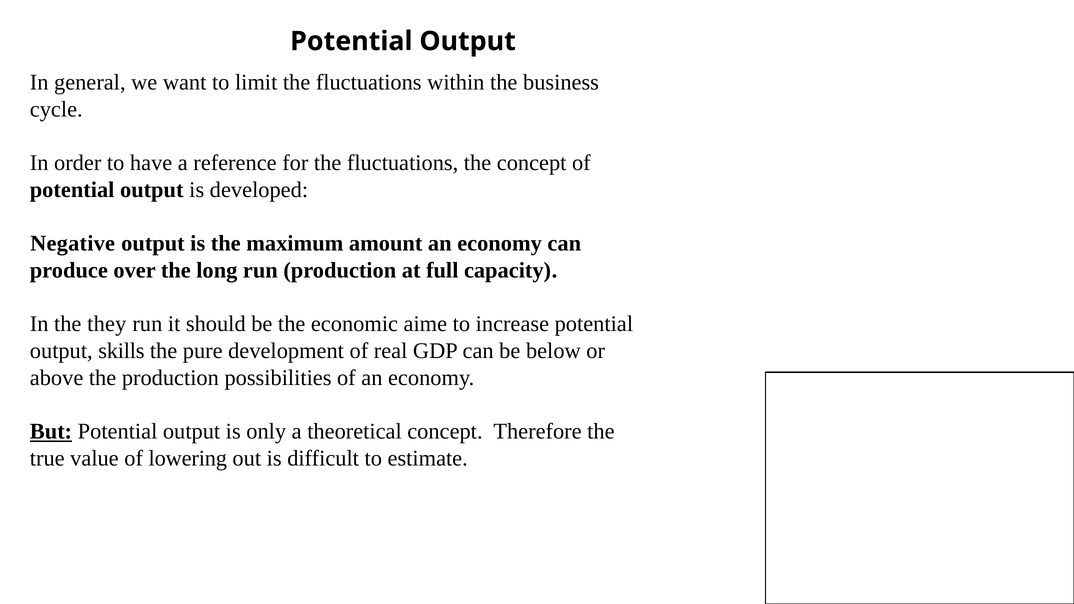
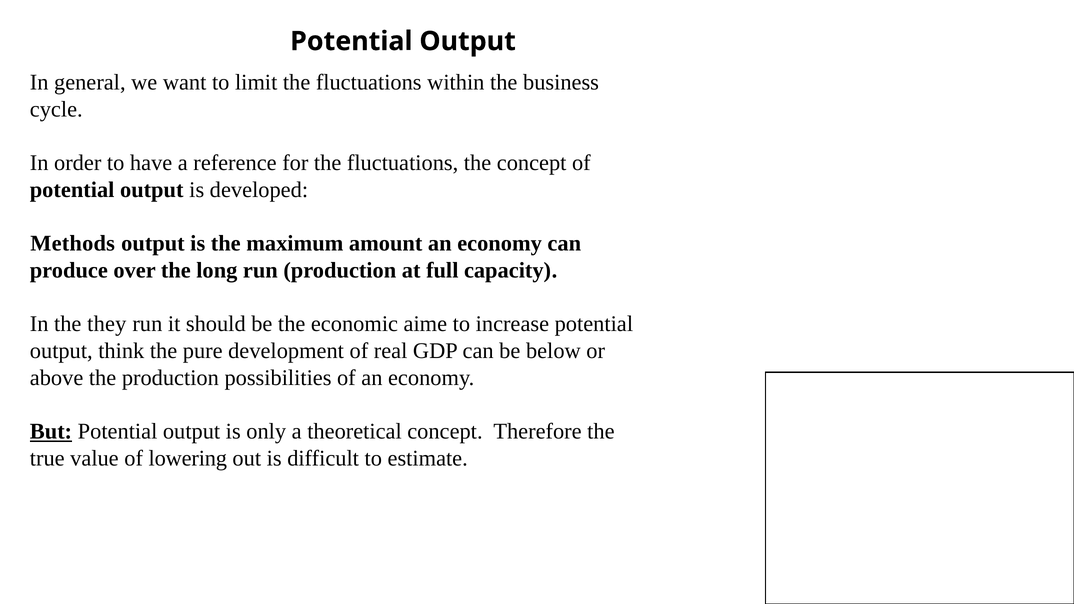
Negative: Negative -> Methods (73, 244)
skills: skills -> think (121, 351)
